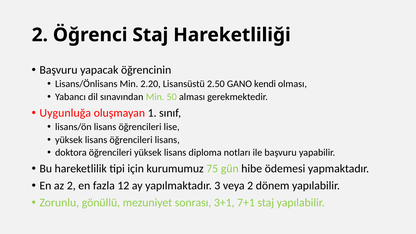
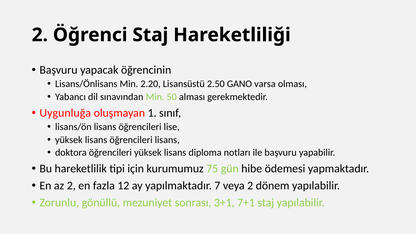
kendi: kendi -> varsa (265, 84)
3: 3 -> 7 (217, 186)
